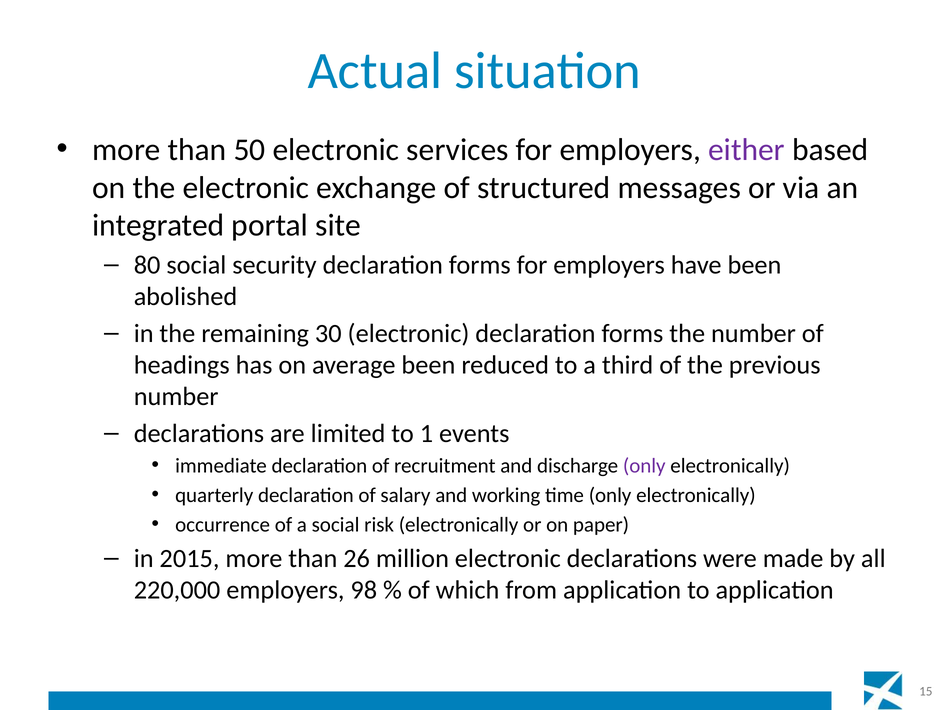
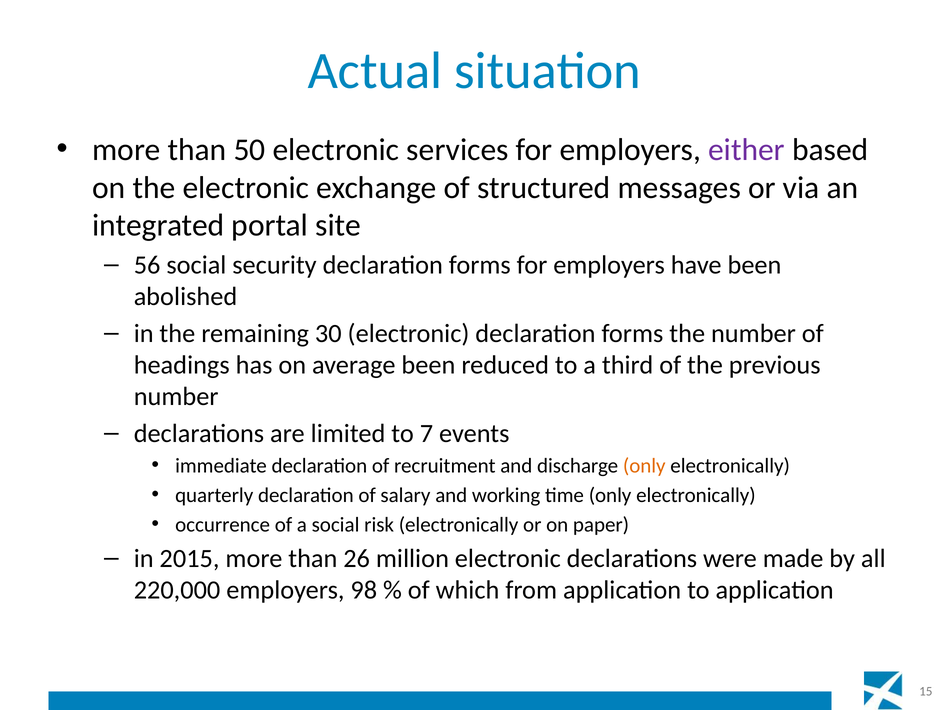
80: 80 -> 56 (147, 265)
1: 1 -> 7 (426, 434)
only colour: purple -> orange (644, 466)
